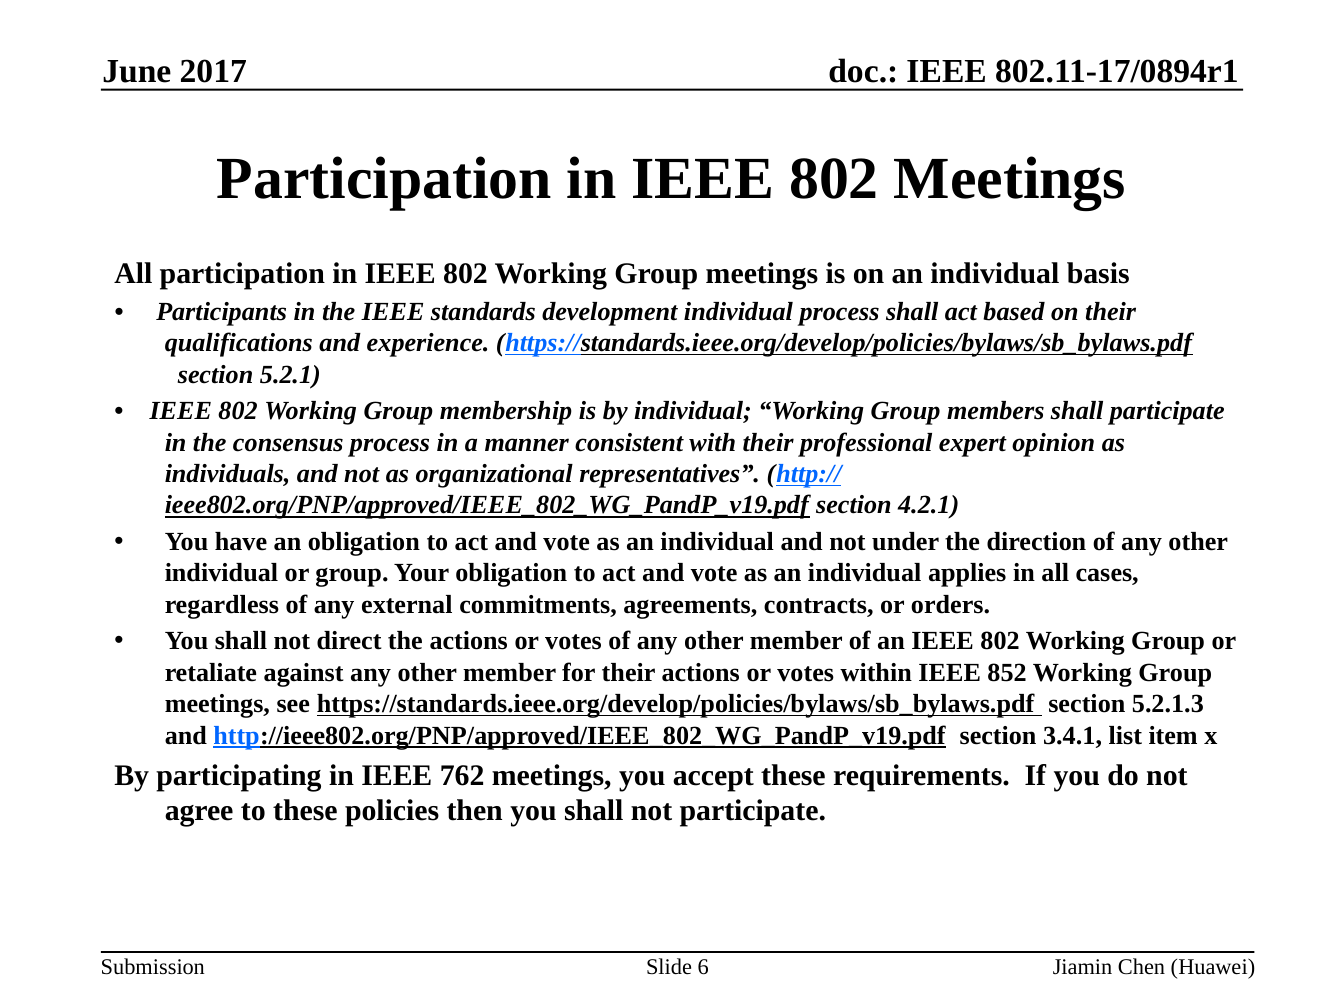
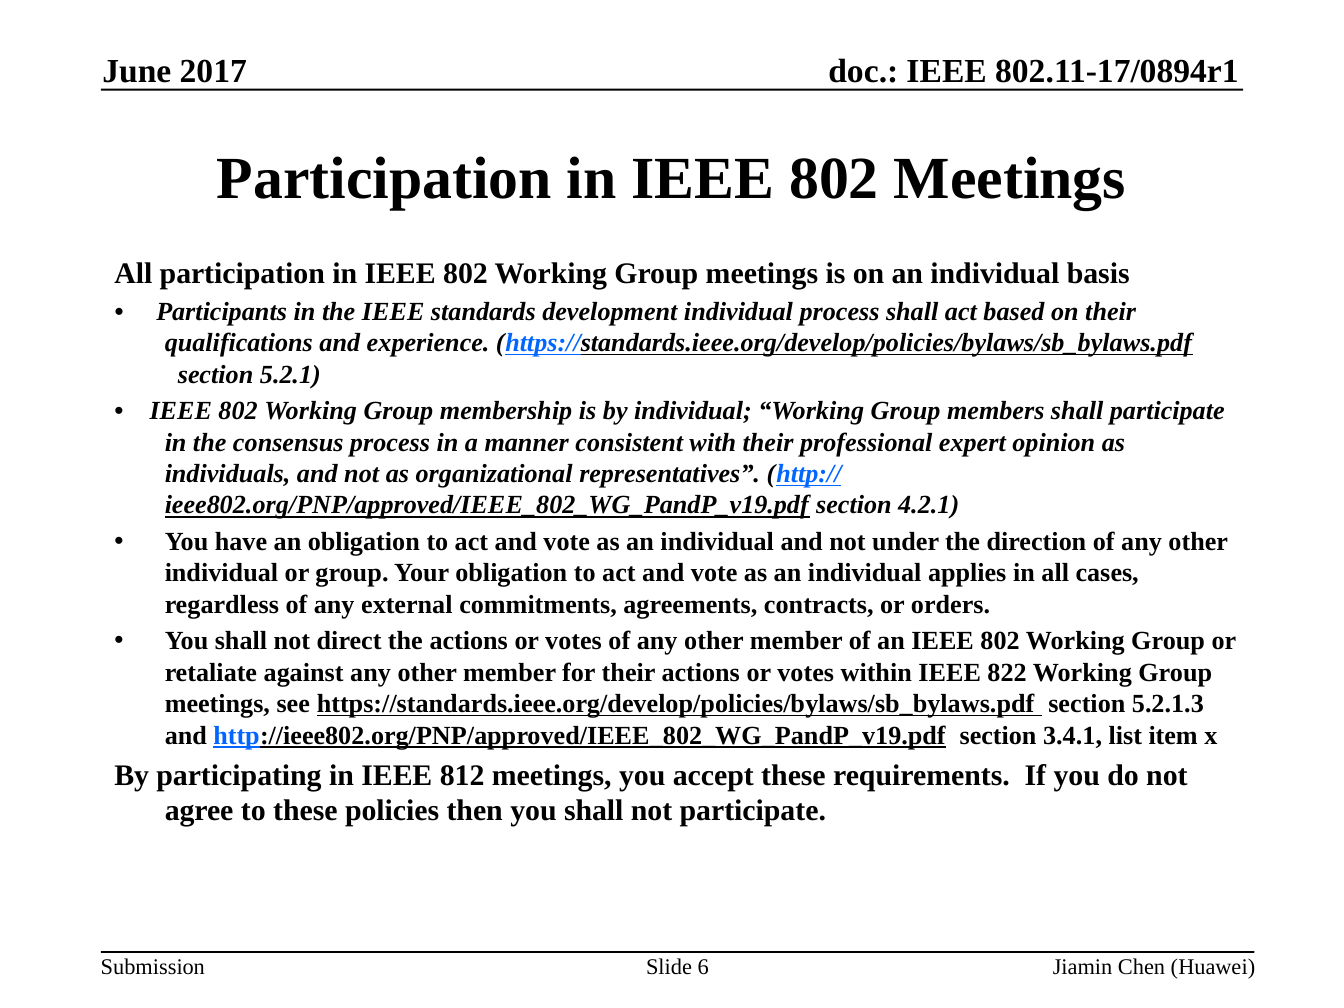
852: 852 -> 822 (1007, 673)
762: 762 -> 812 (462, 775)
